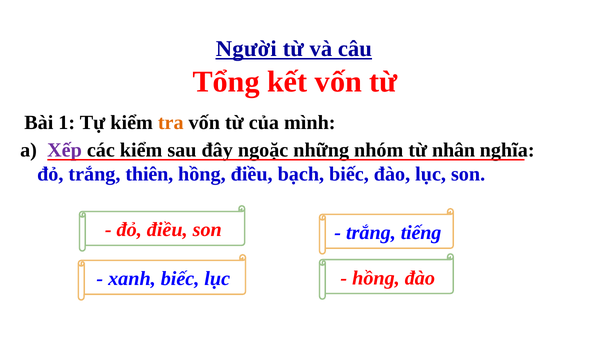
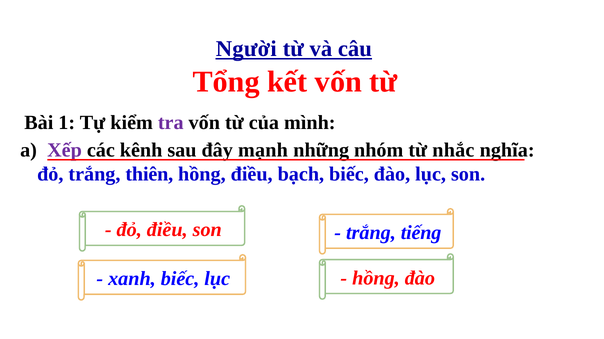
tra colour: orange -> purple (171, 123)
các kiểm: kiểm -> kênh (141, 150)
ngoặc: ngoặc -> mạnh (263, 150)
nhân: nhân -> nhắc (453, 150)
